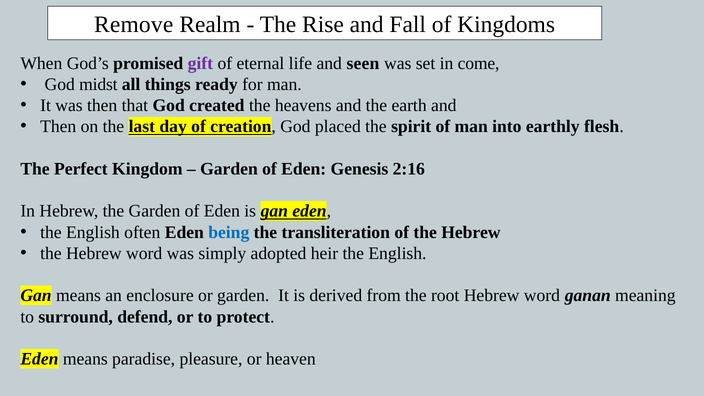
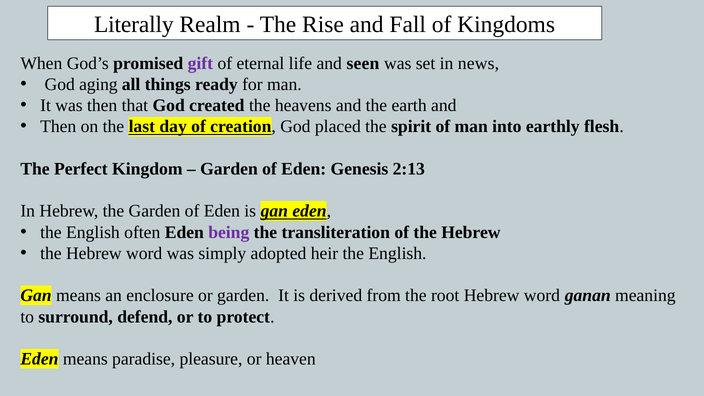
Remove: Remove -> Literally (134, 25)
come: come -> news (478, 63)
midst: midst -> aging (98, 84)
2:16: 2:16 -> 2:13 (409, 169)
being colour: blue -> purple (229, 232)
